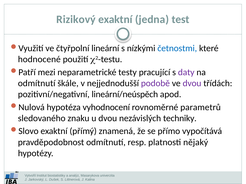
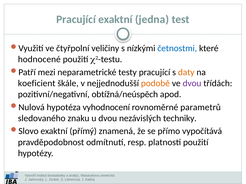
Rizikový: Rizikový -> Pracující (76, 19)
lineární: lineární -> veličiny (105, 48)
daty colour: purple -> orange (186, 72)
odmítnutí: odmítnutí -> koeficient (37, 83)
podobě colour: purple -> orange (155, 83)
lineární/neúspěch: lineární/neúspěch -> obtížná/neúspěch (125, 95)
platnosti nějaký: nějaký -> použití (196, 143)
